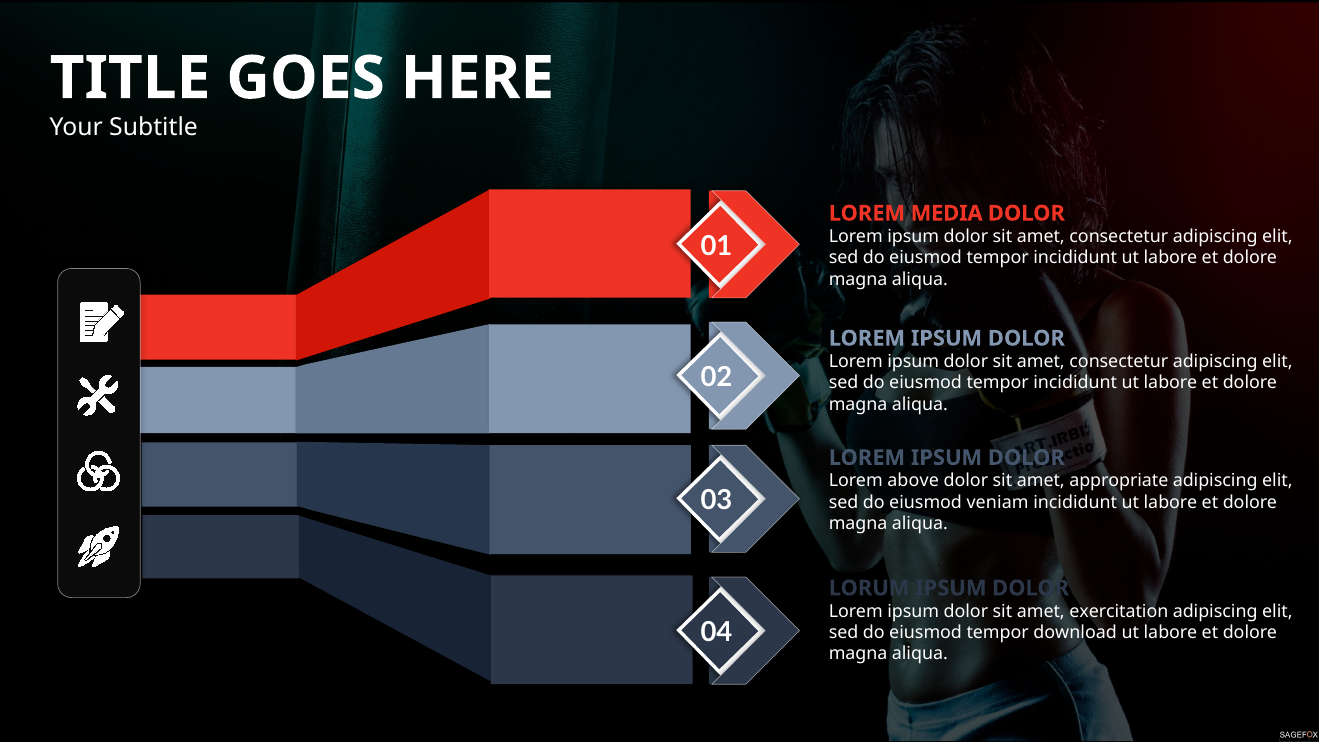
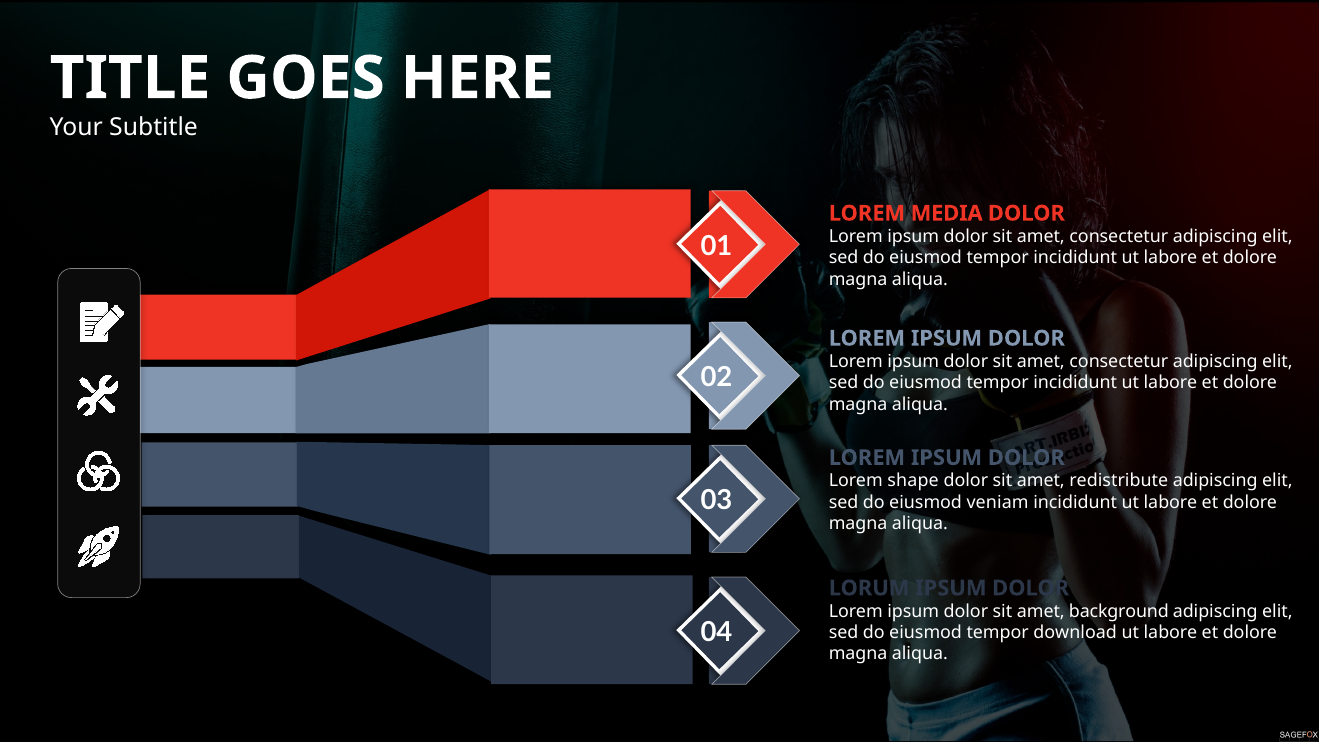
above: above -> shape (913, 481)
appropriate: appropriate -> redistribute (1119, 481)
exercitation: exercitation -> background (1119, 611)
